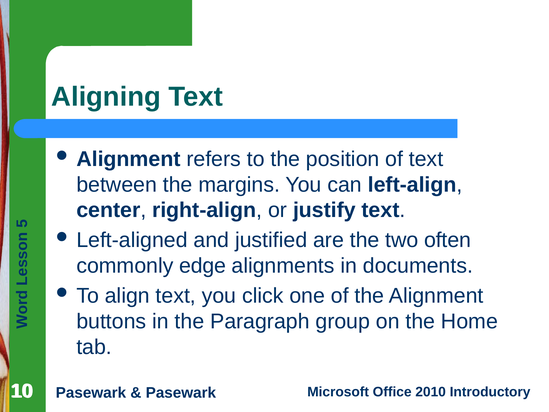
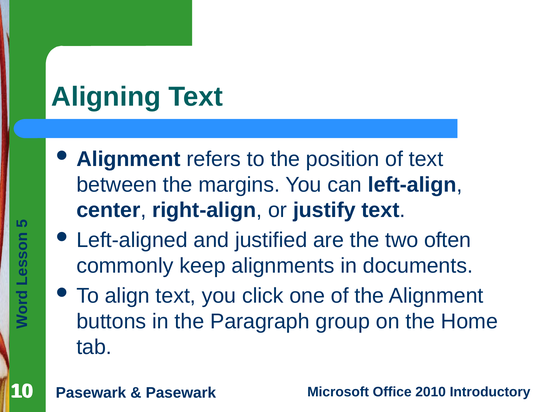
edge: edge -> keep (203, 266)
